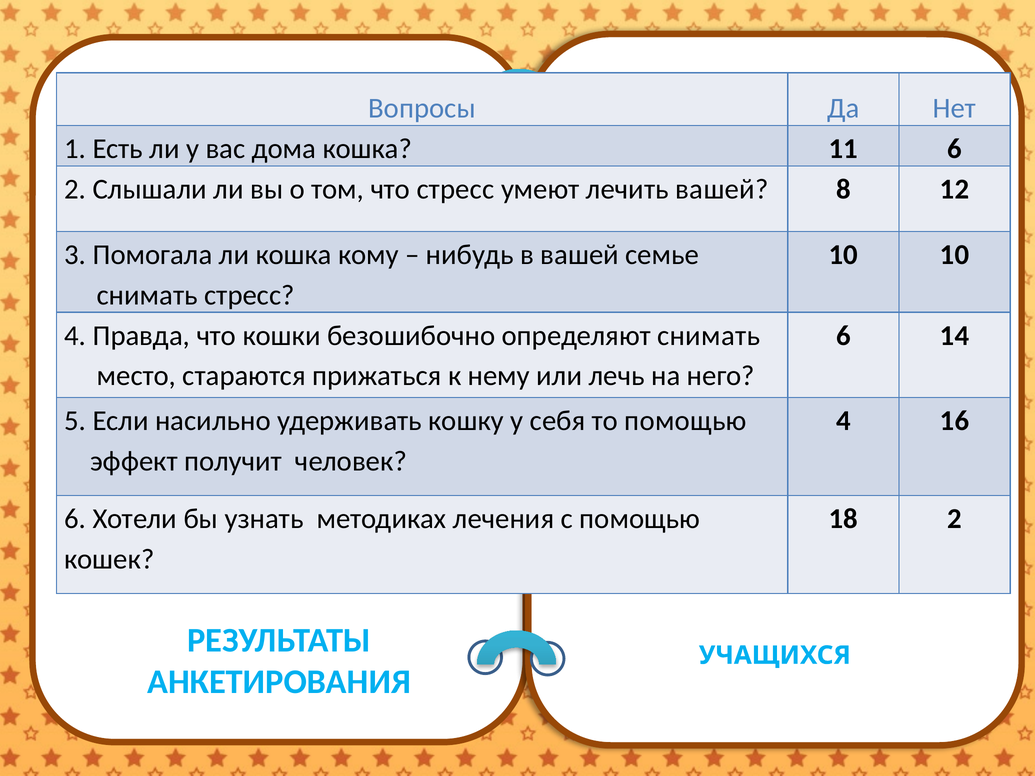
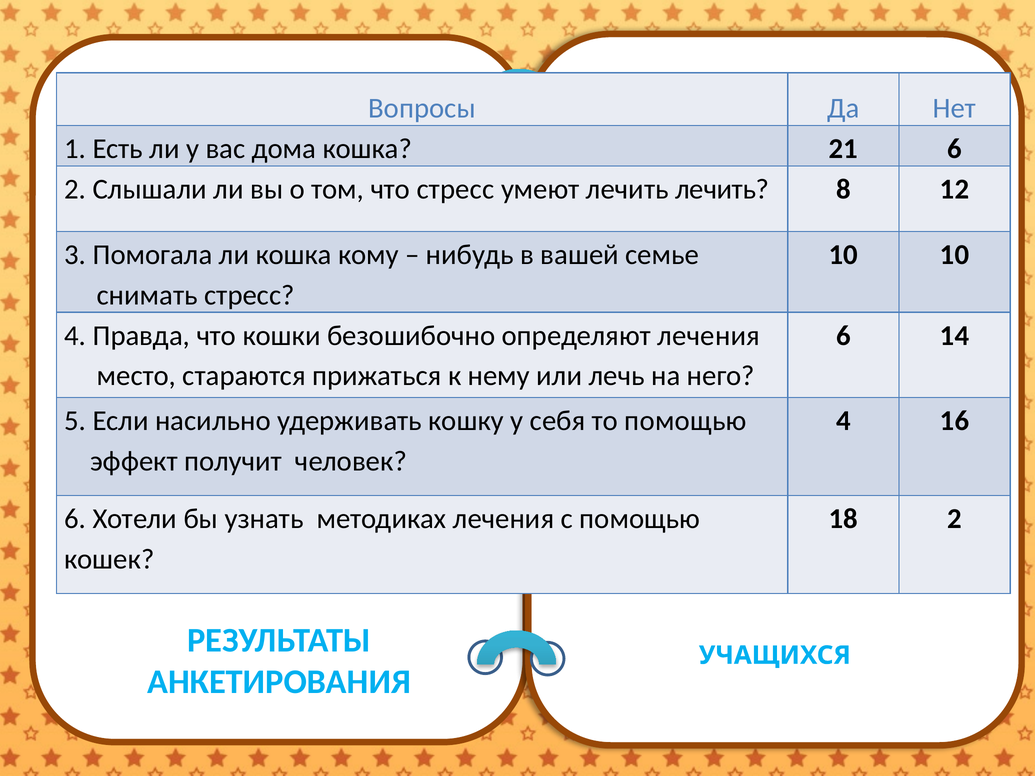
11: 11 -> 21 (843, 149)
лечить вашей: вашей -> лечить (722, 189)
определяют снимать: снимать -> лечения (709, 336)
